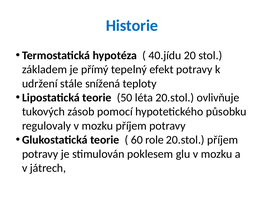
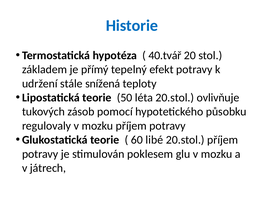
40.jídu: 40.jídu -> 40.tvář (165, 55)
role: role -> libé (154, 140)
